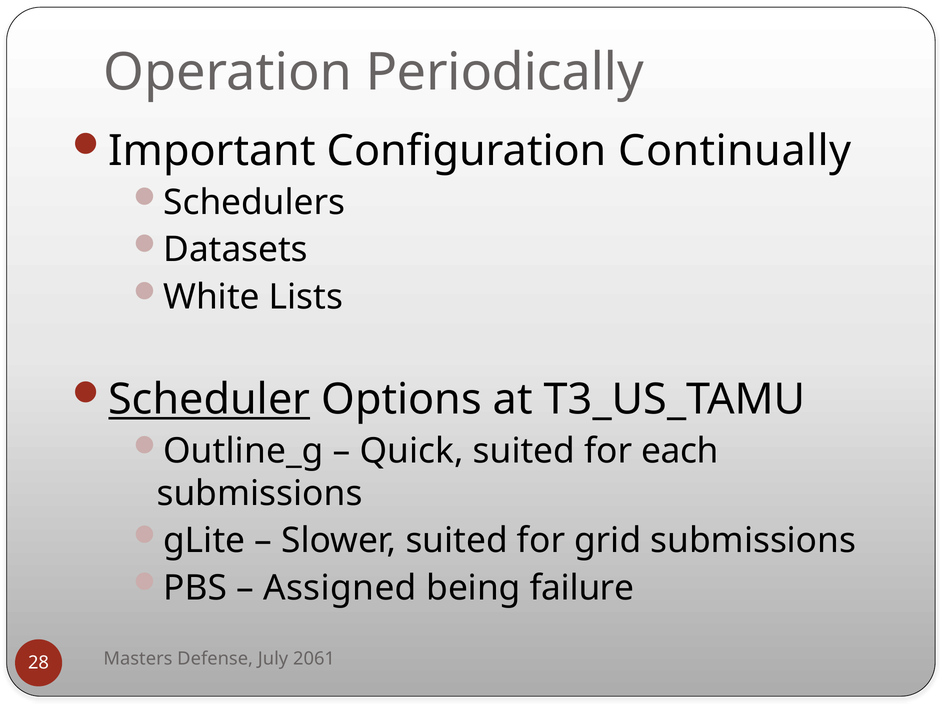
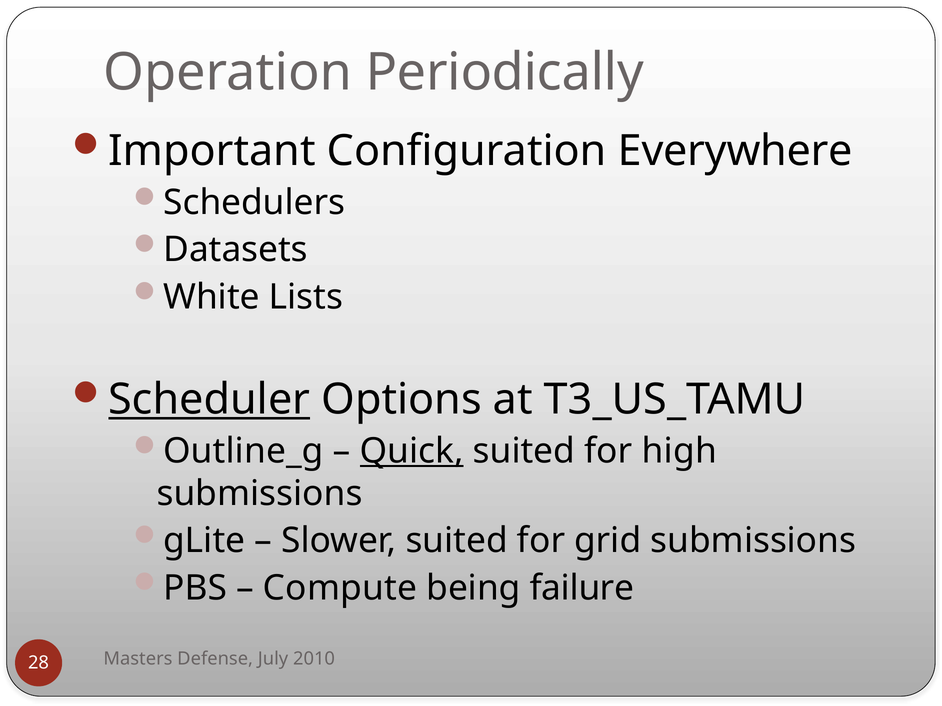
Continually: Continually -> Everywhere (735, 151)
Quick underline: none -> present (412, 451)
each: each -> high (679, 451)
Assigned: Assigned -> Compute (340, 588)
2061: 2061 -> 2010 (314, 659)
